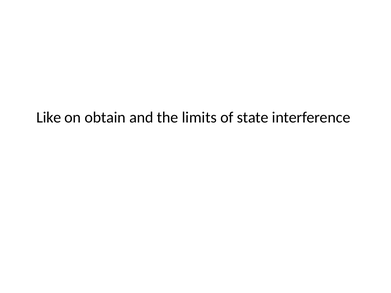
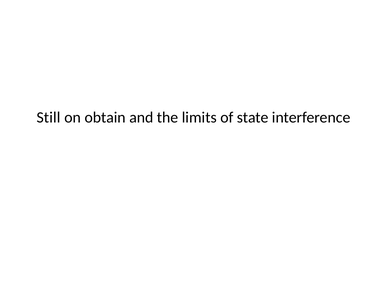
Like: Like -> Still (49, 118)
